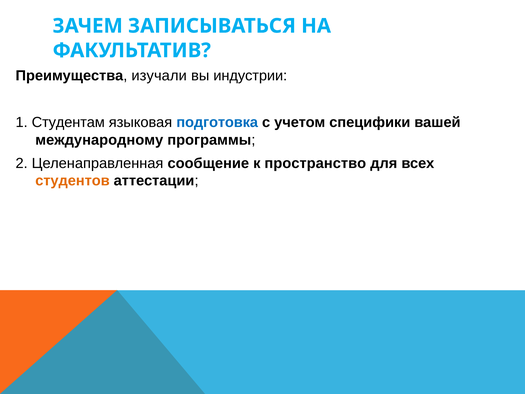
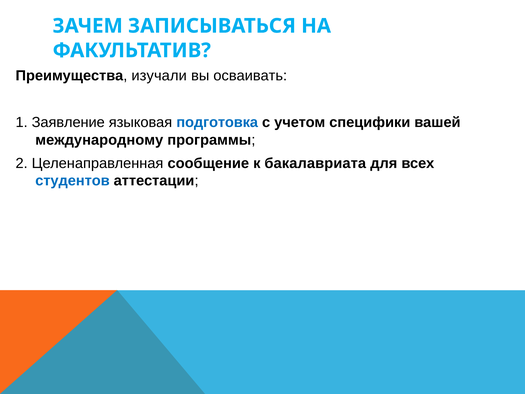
индустрии: индустрии -> осваивать (250, 76)
Студентам: Студентам -> Заявление (68, 122)
пространство: пространство -> бакалавриата (315, 163)
студентов colour: orange -> blue (72, 181)
